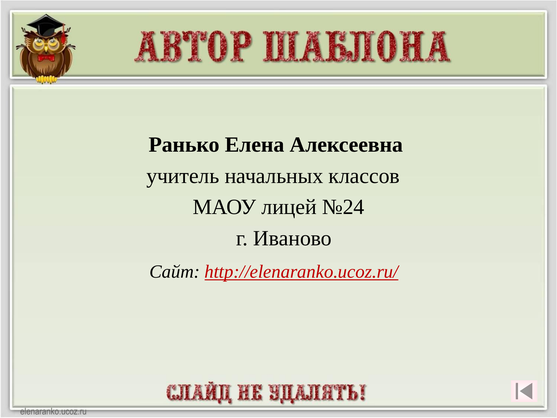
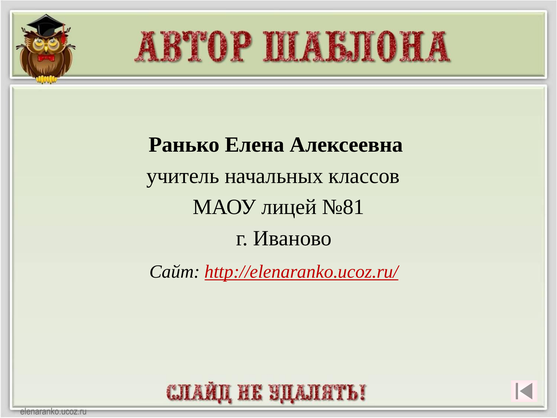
№24: №24 -> №81 (343, 207)
